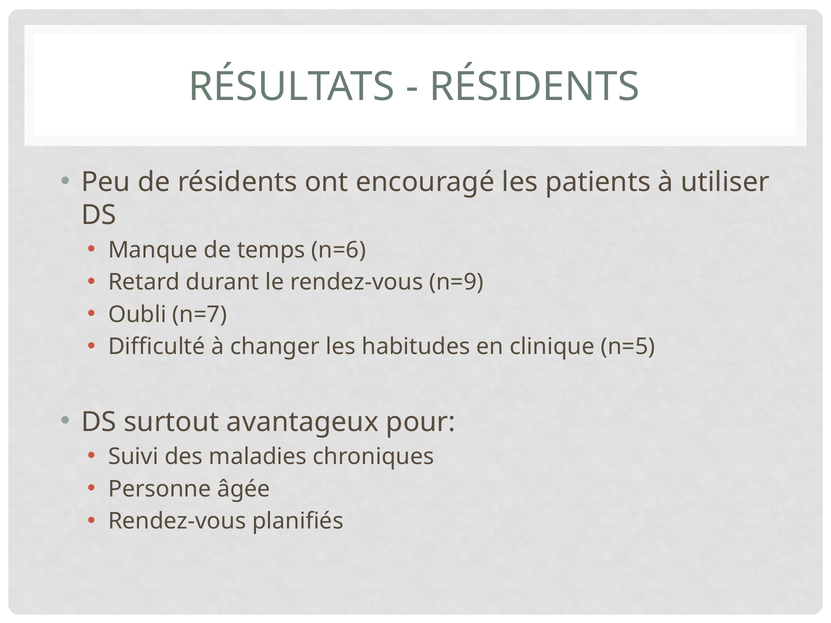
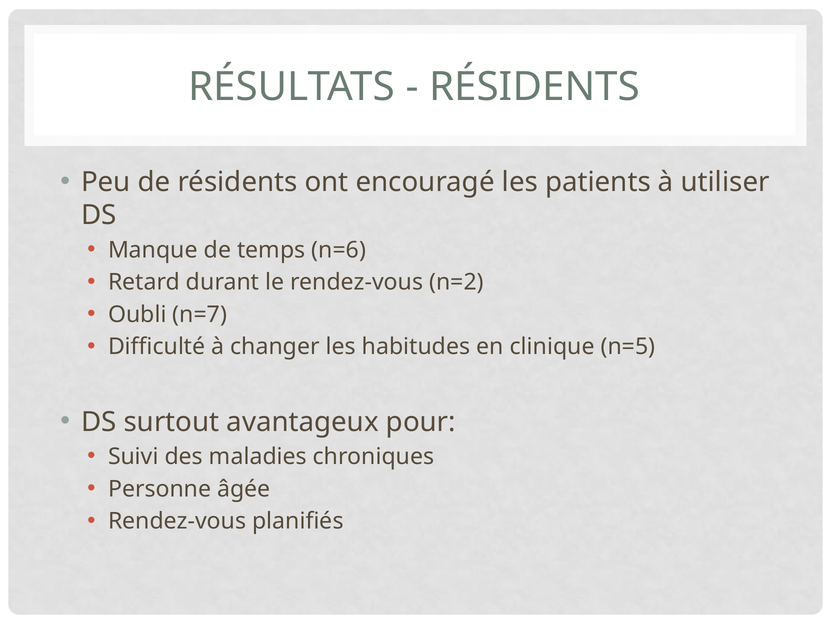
n=9: n=9 -> n=2 (456, 282)
